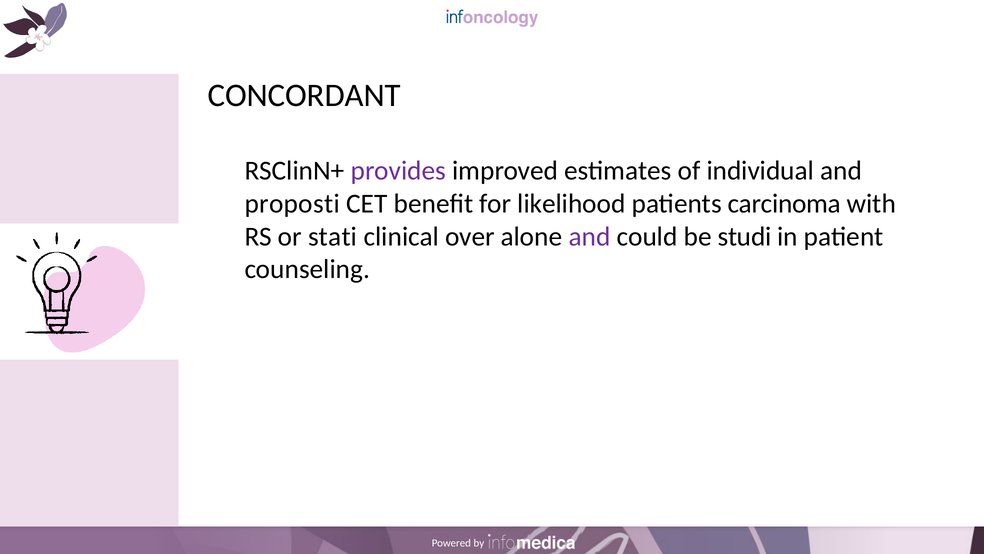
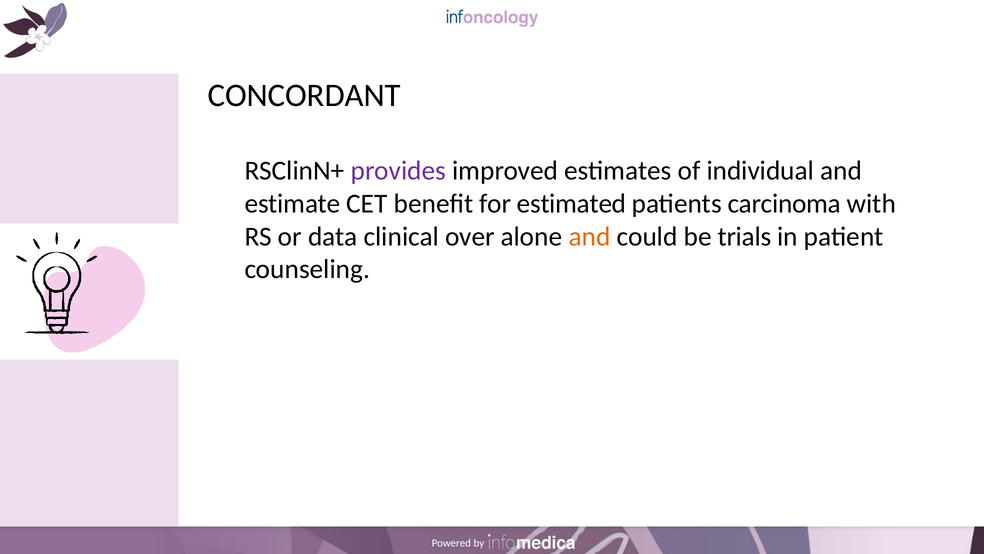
proposti: proposti -> estimate (293, 203)
likelihood: likelihood -> estimated (572, 203)
stati: stati -> data (333, 236)
and colour: purple -> orange (590, 236)
studi: studi -> trials (745, 236)
